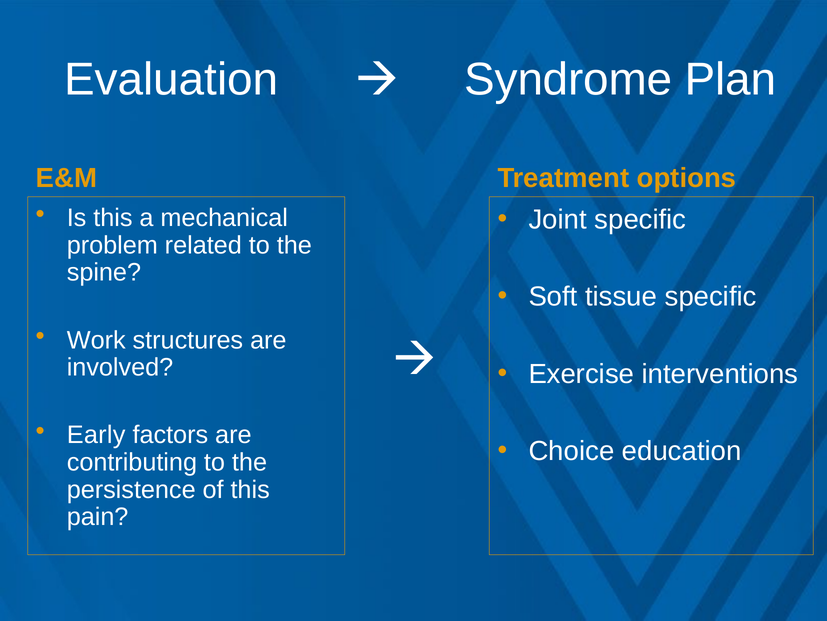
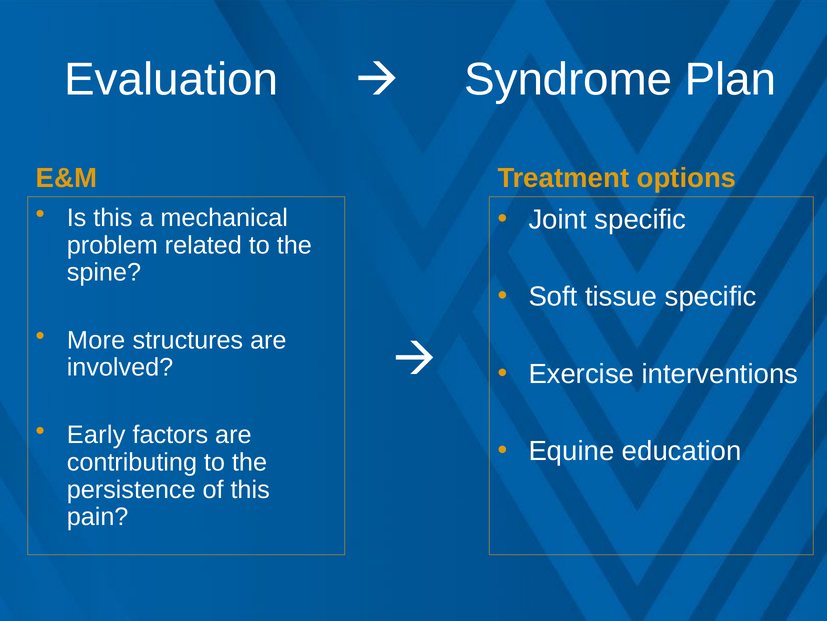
Work: Work -> More (96, 340)
Choice: Choice -> Equine (571, 451)
